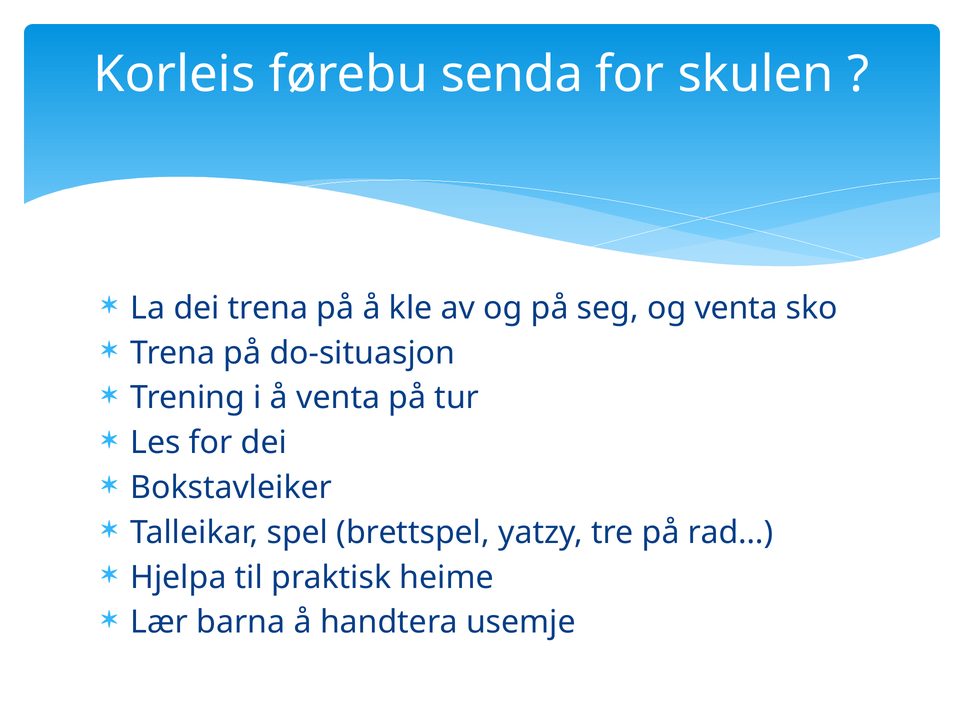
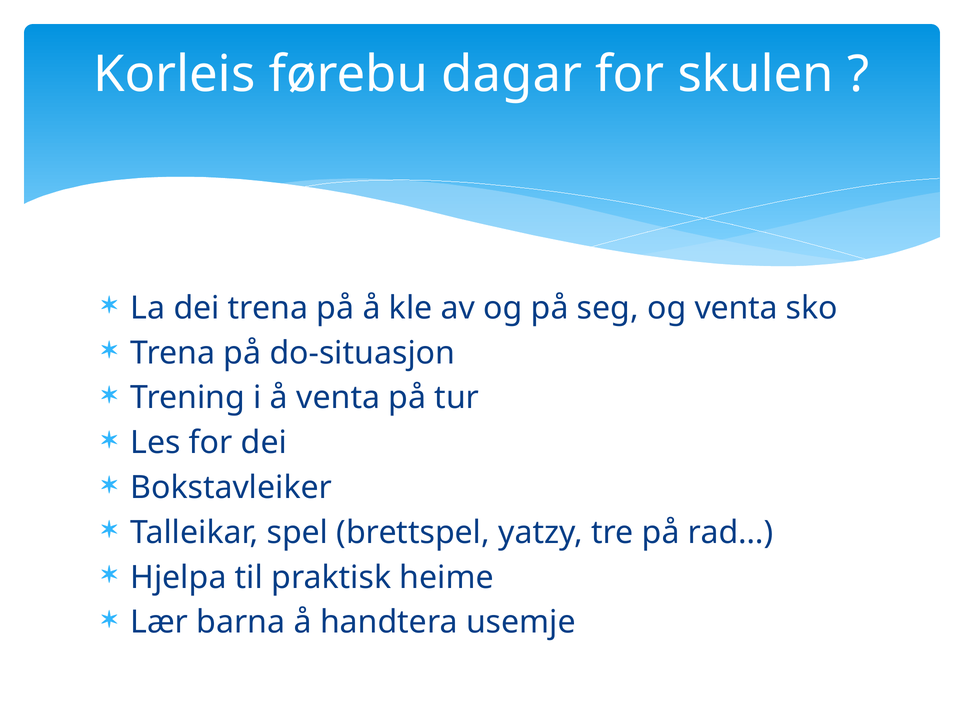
senda: senda -> dagar (512, 75)
